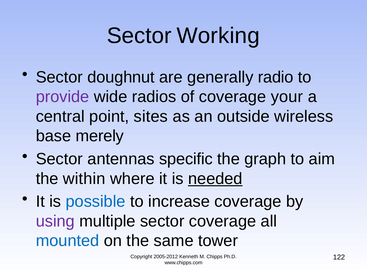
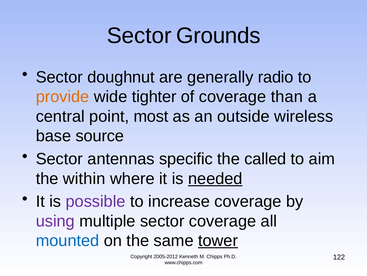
Working: Working -> Grounds (218, 36)
provide colour: purple -> orange (63, 97)
radios: radios -> tighter (154, 97)
your: your -> than (287, 97)
sites: sites -> most (151, 116)
merely: merely -> source (100, 136)
graph: graph -> called (265, 159)
possible colour: blue -> purple (96, 201)
tower underline: none -> present (218, 240)
